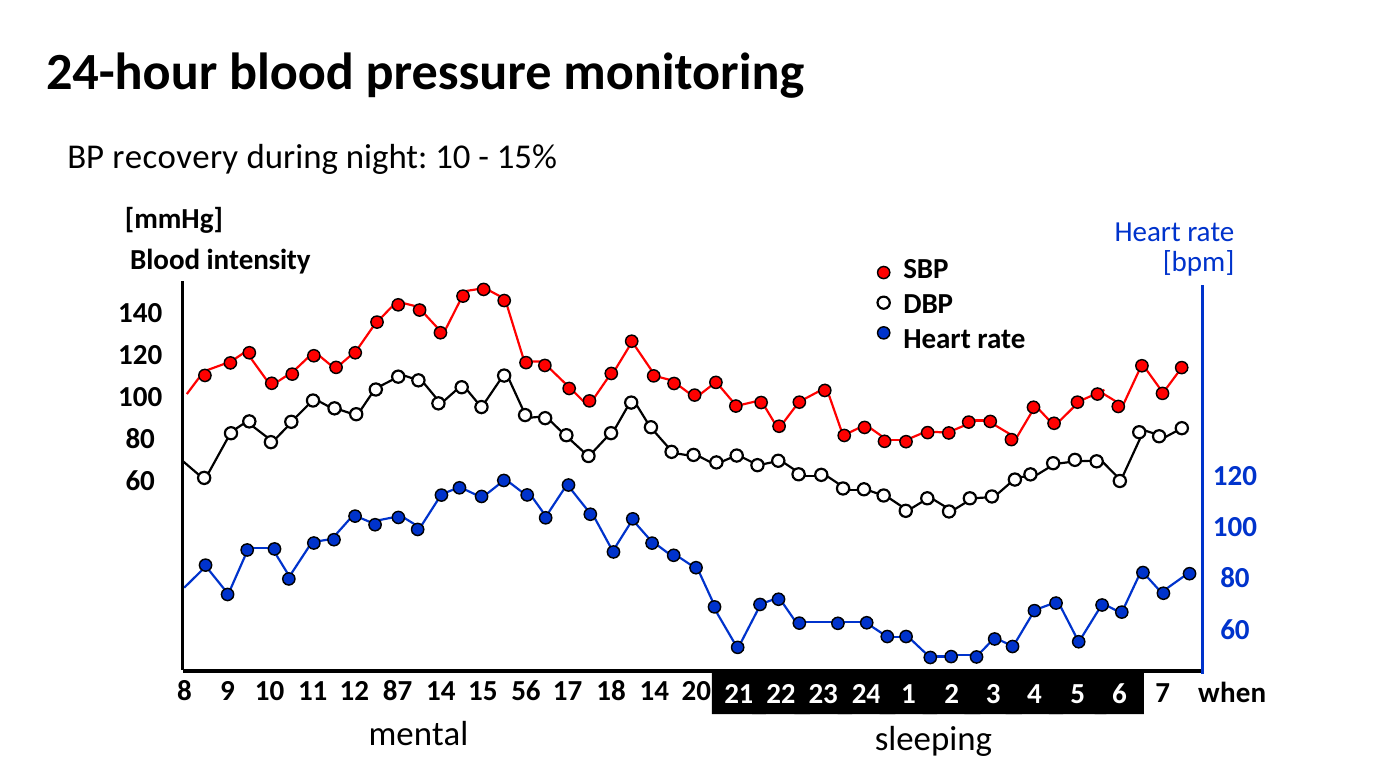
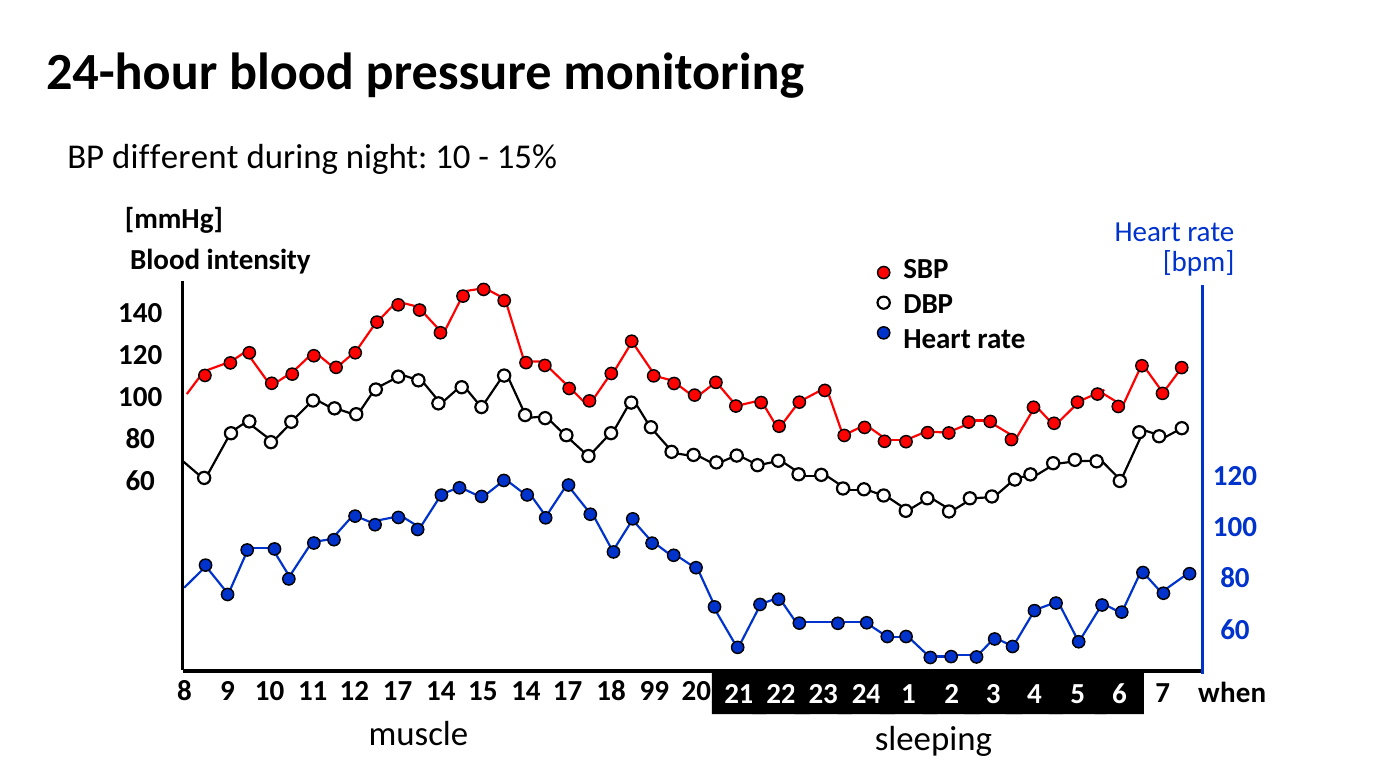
recovery: recovery -> different (175, 157)
12 87: 87 -> 17 (398, 691)
14 56: 56 -> 14 (526, 691)
18 14: 14 -> 99 (654, 691)
mental: mental -> muscle (418, 734)
